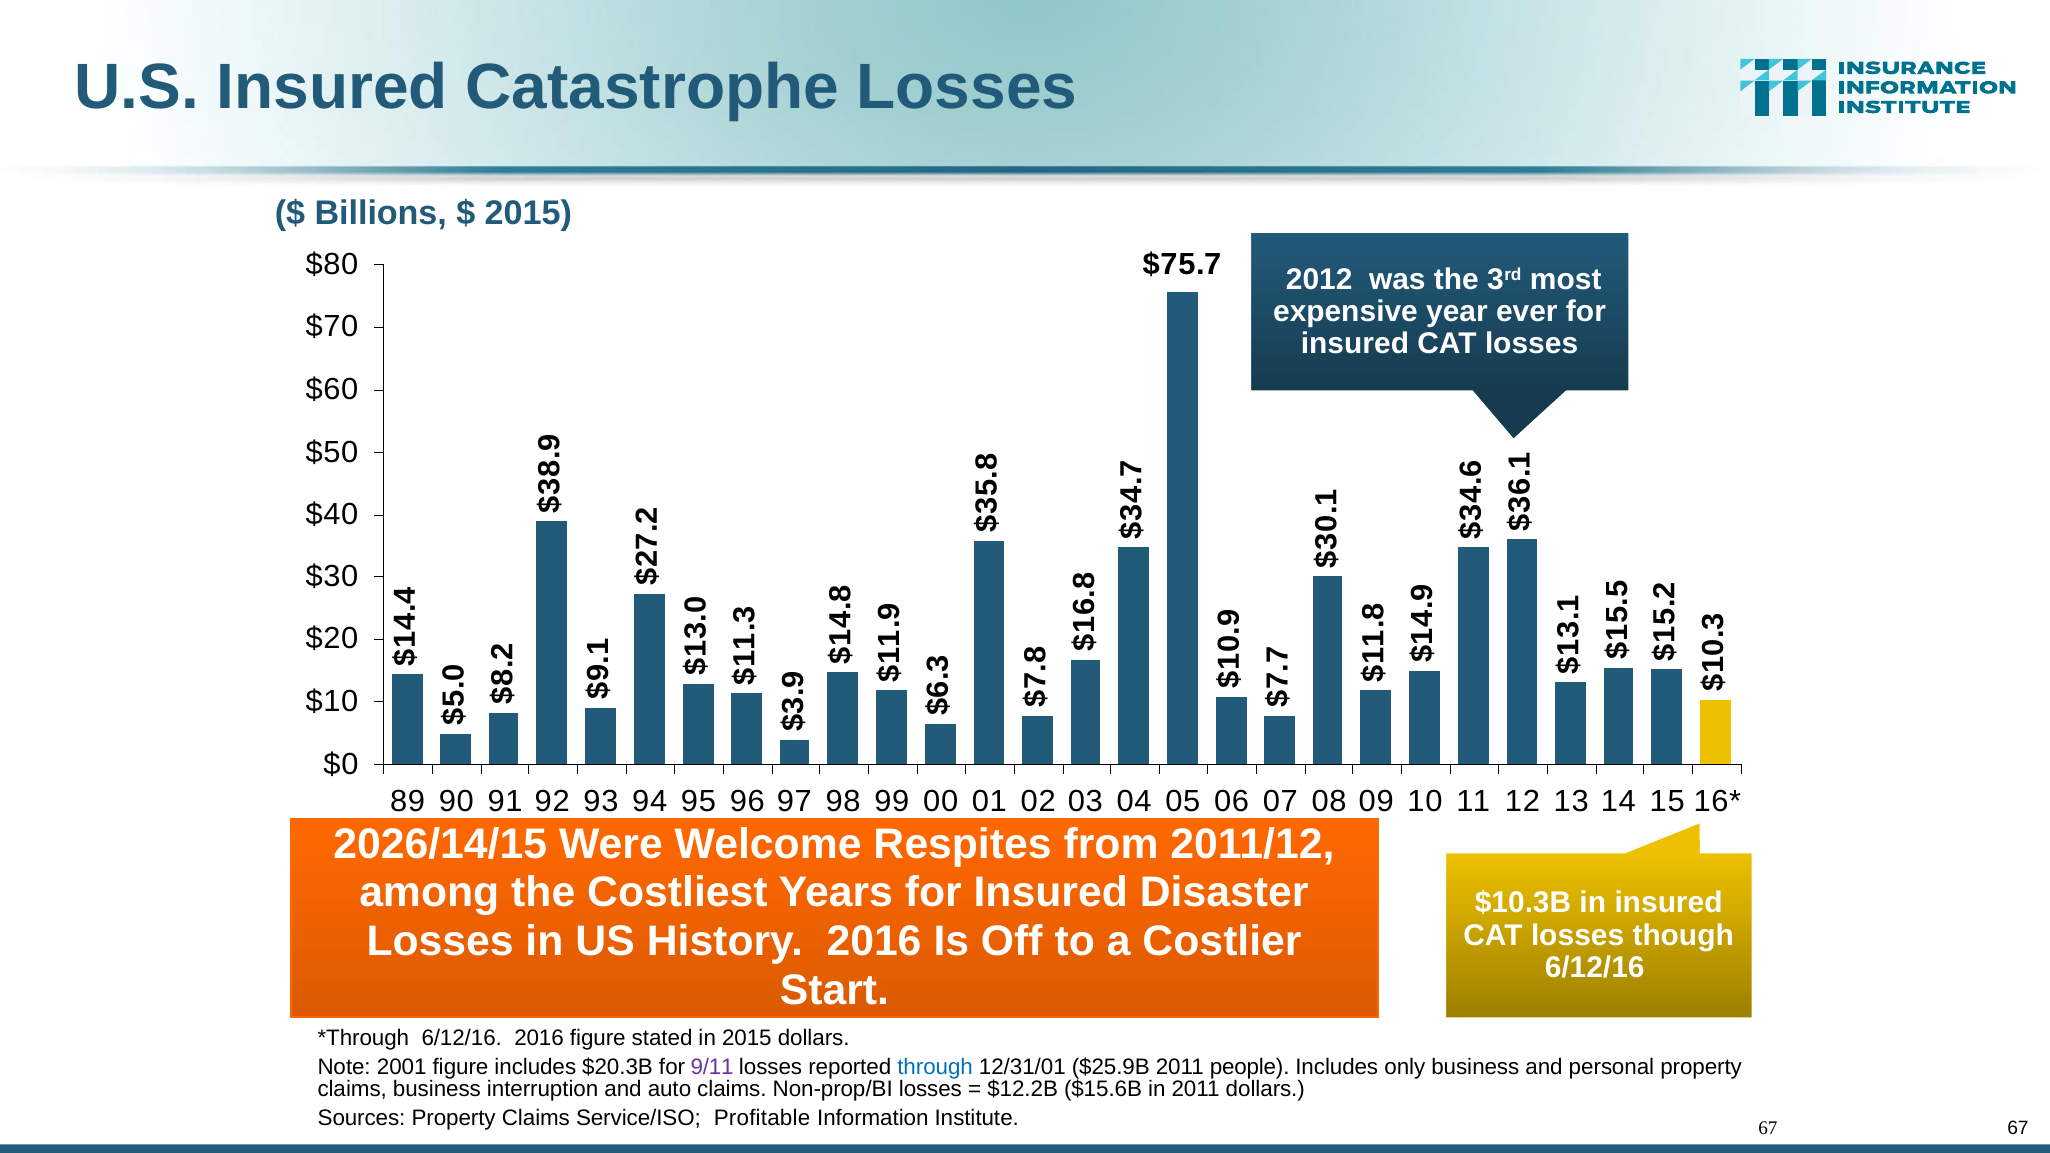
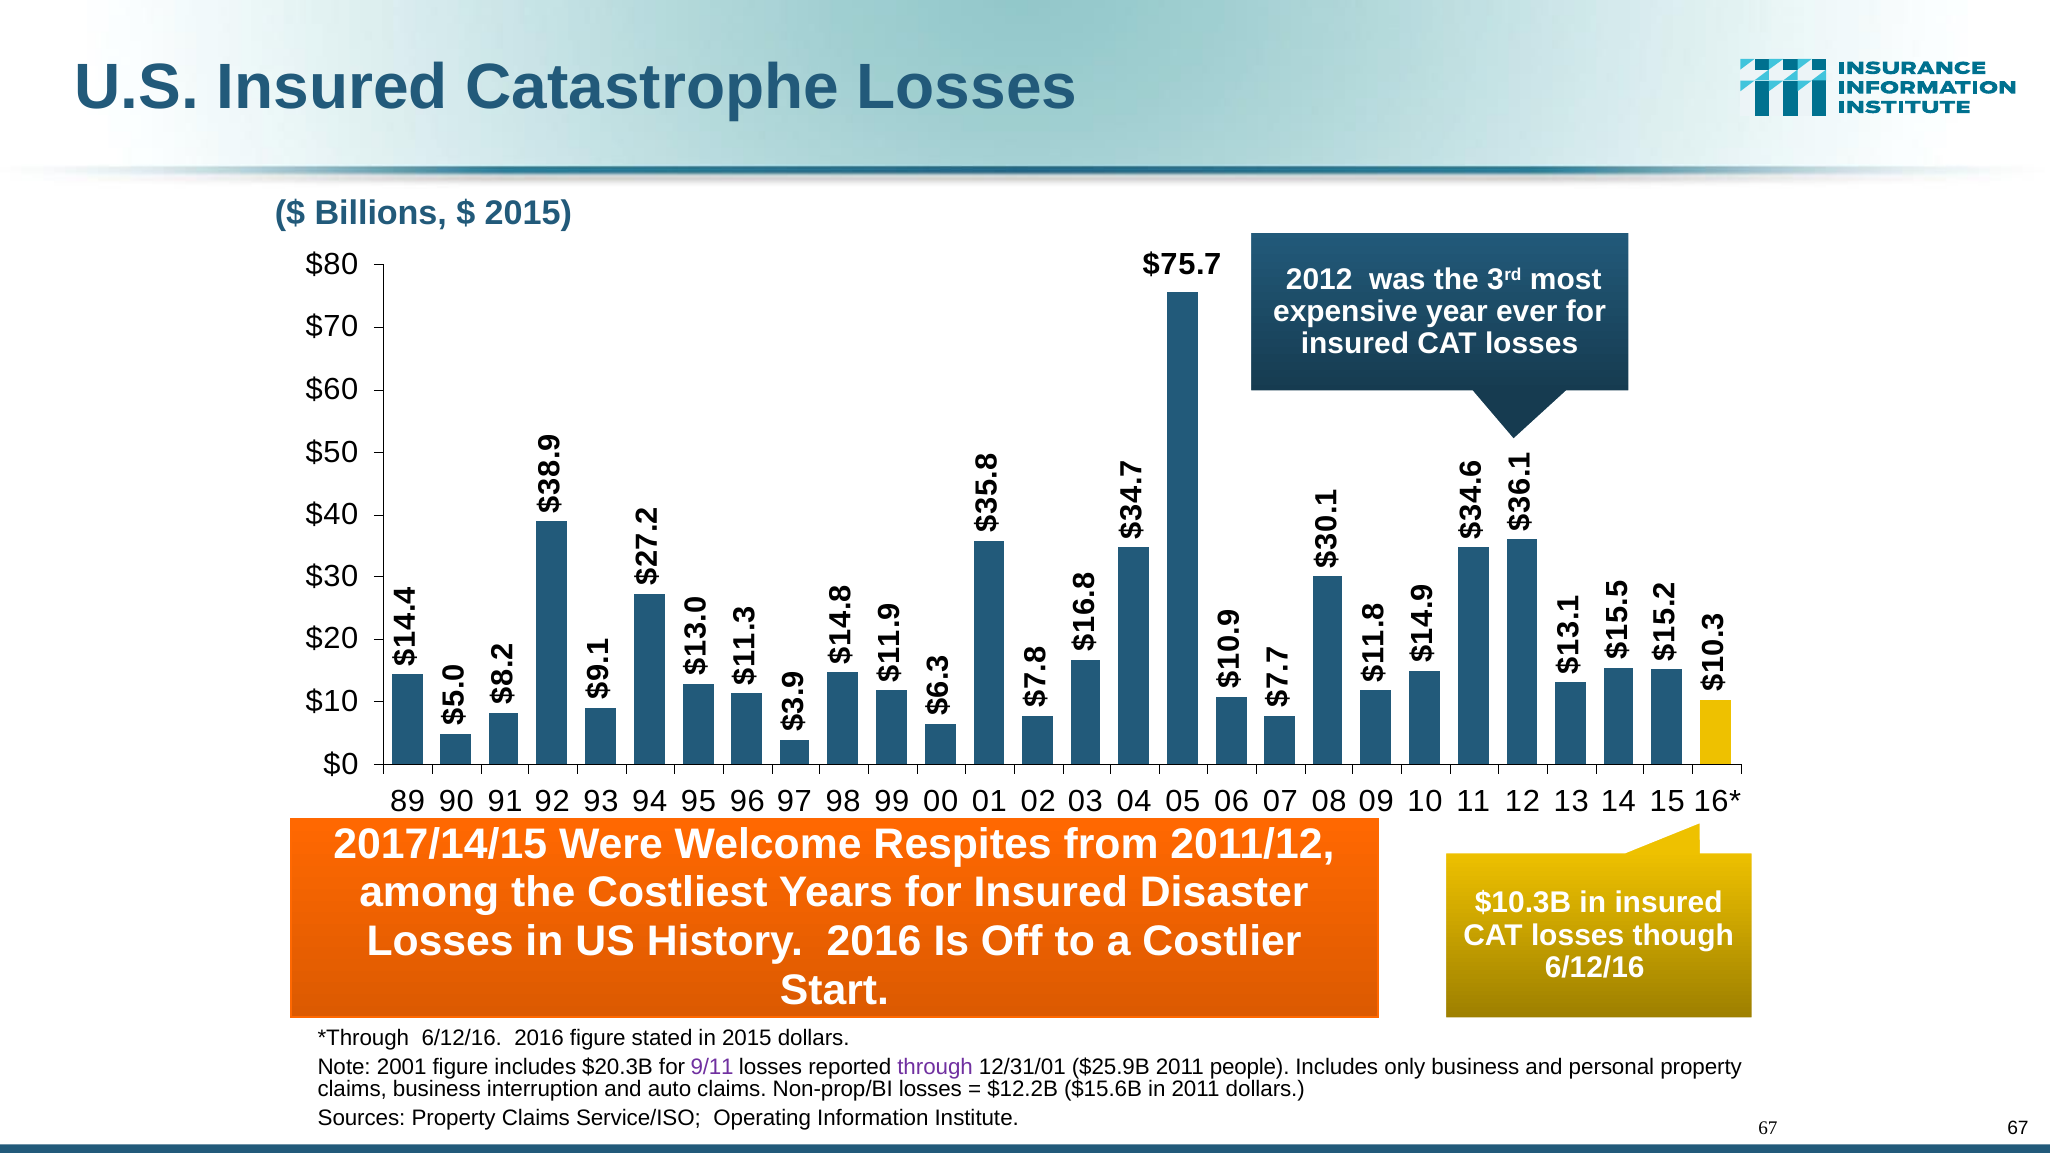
2026/14/15: 2026/14/15 -> 2017/14/15 (440, 844)
through colour: blue -> purple (935, 1067)
Profitable: Profitable -> Operating (762, 1118)
